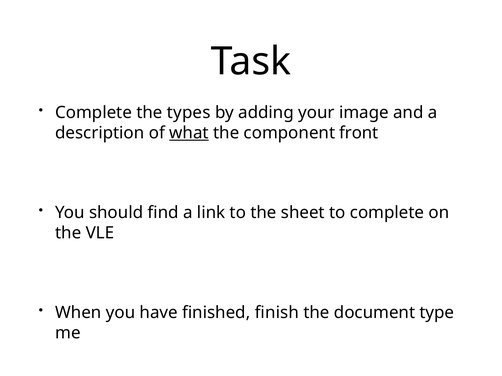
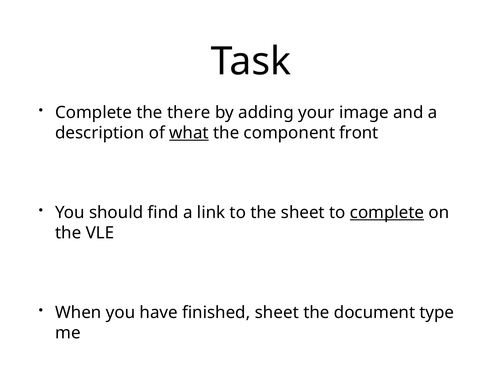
types: types -> there (189, 113)
complete underline: none -> present (387, 213)
finished finish: finish -> sheet (277, 313)
